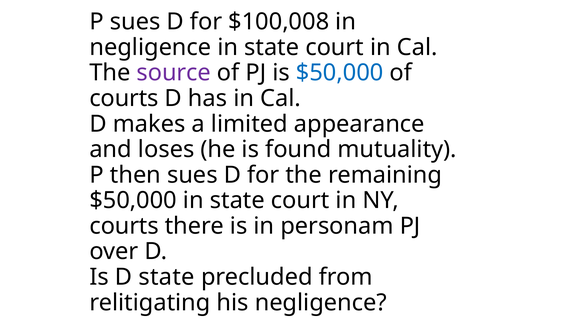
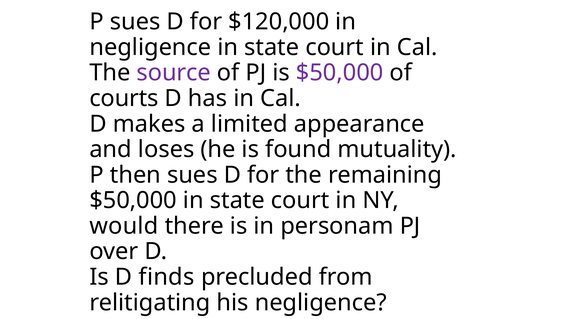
$100,008: $100,008 -> $120,000 (279, 22)
$50,000 colour: blue -> purple (340, 73)
courts: courts -> would (124, 226)
D state: state -> finds (167, 277)
